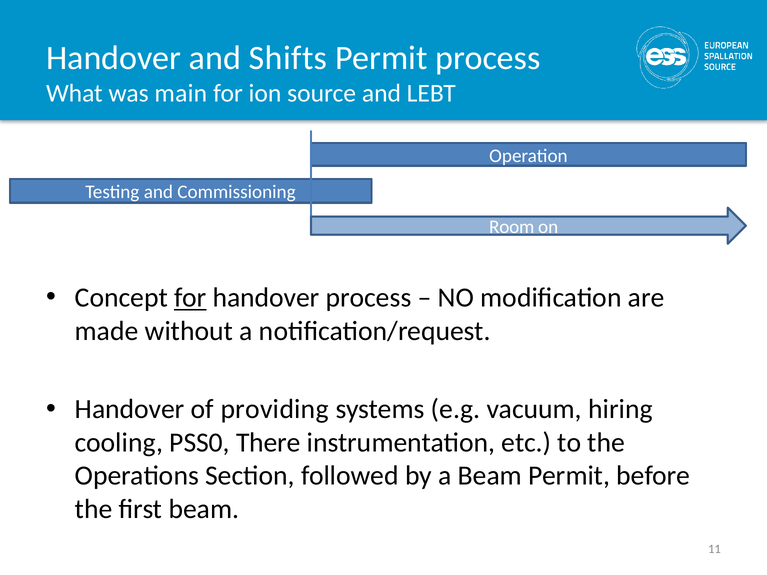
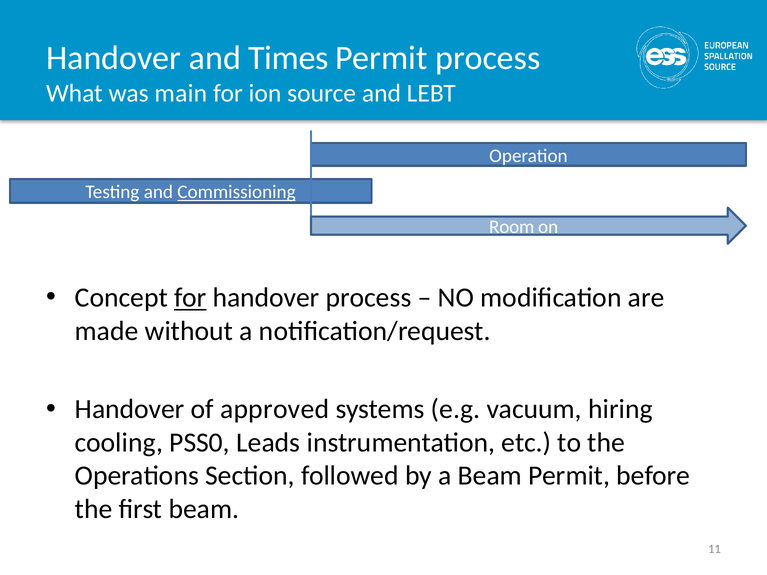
Shifts: Shifts -> Times (288, 58)
Commissioning underline: none -> present (236, 192)
providing: providing -> approved (275, 410)
There: There -> Leads (268, 443)
